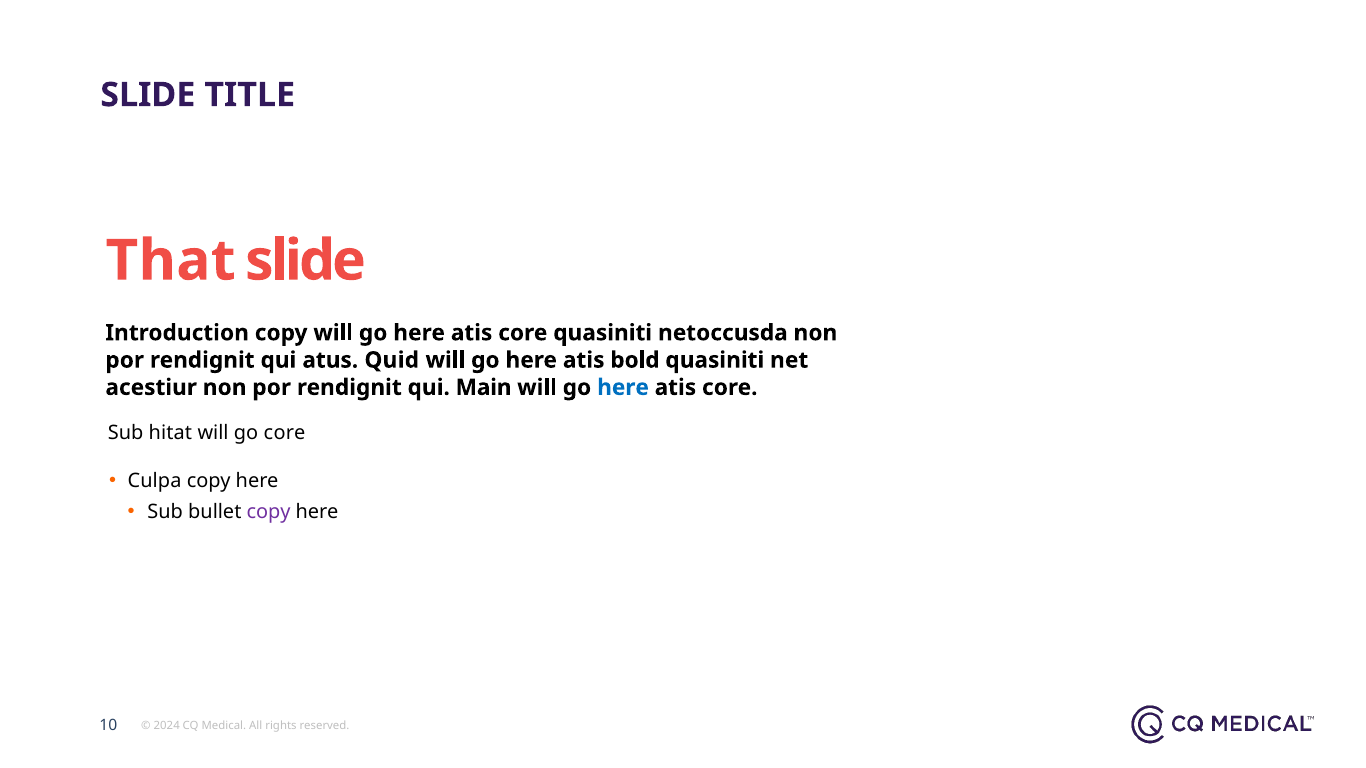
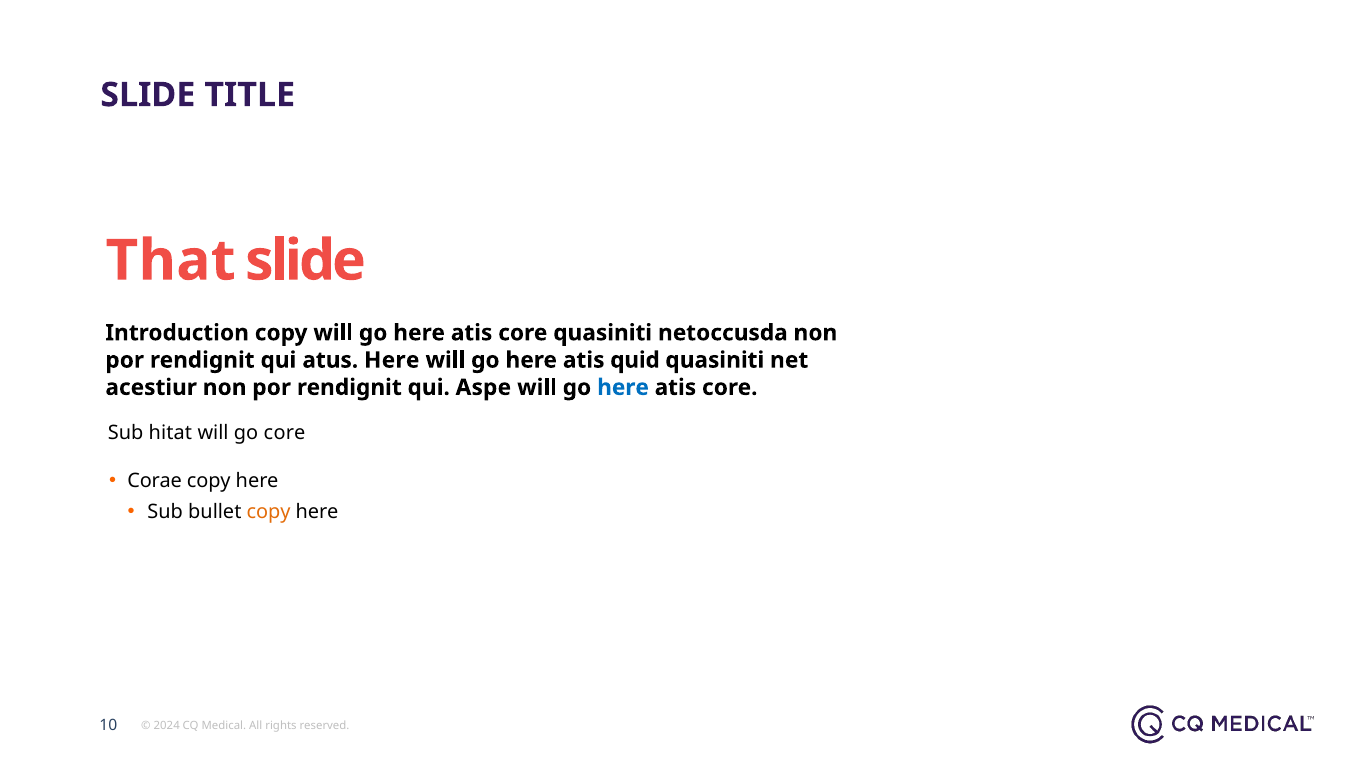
atus Quid: Quid -> Here (392, 360)
bold: bold -> quid (635, 360)
Main: Main -> Aspe (483, 388)
Culpa: Culpa -> Corae (155, 481)
copy colour: purple -> orange (269, 512)
